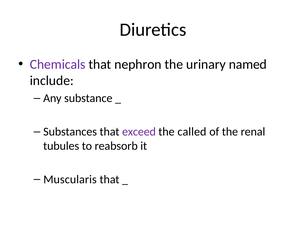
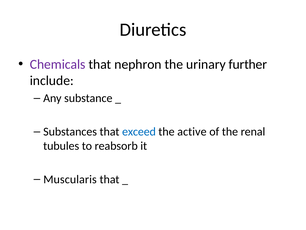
named: named -> further (248, 64)
exceed colour: purple -> blue (139, 131)
called: called -> active (192, 131)
